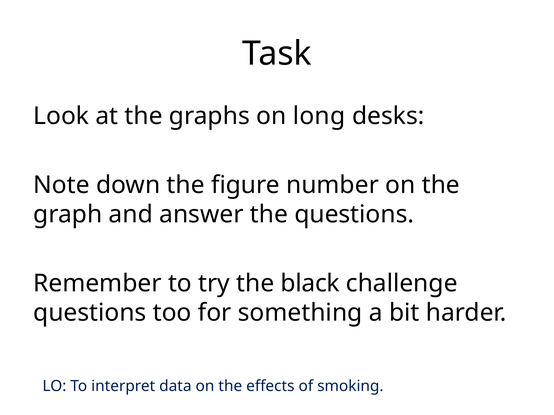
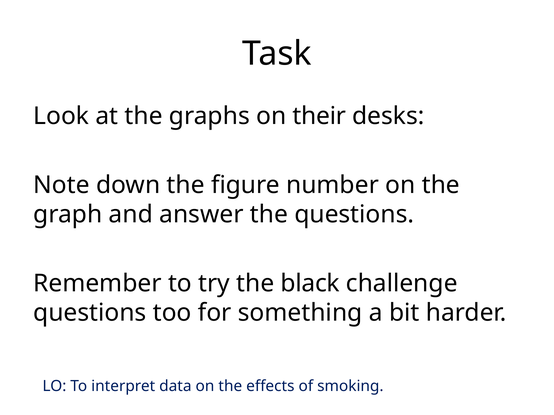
long: long -> their (319, 116)
